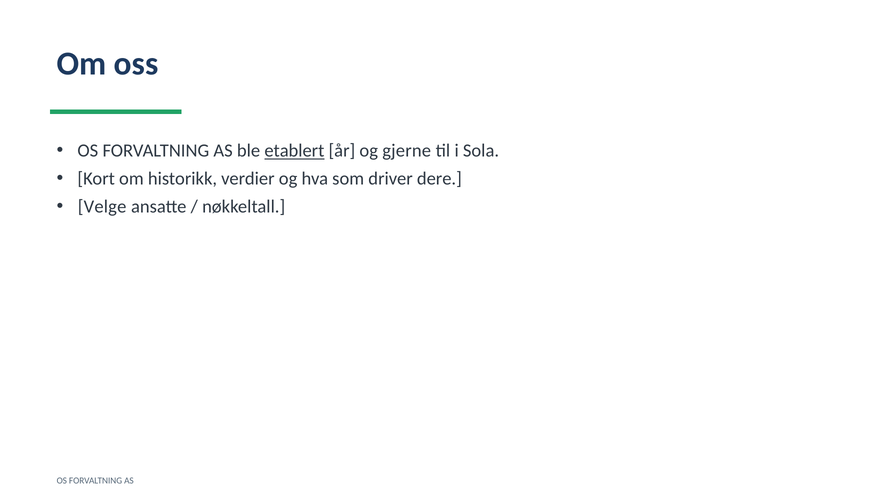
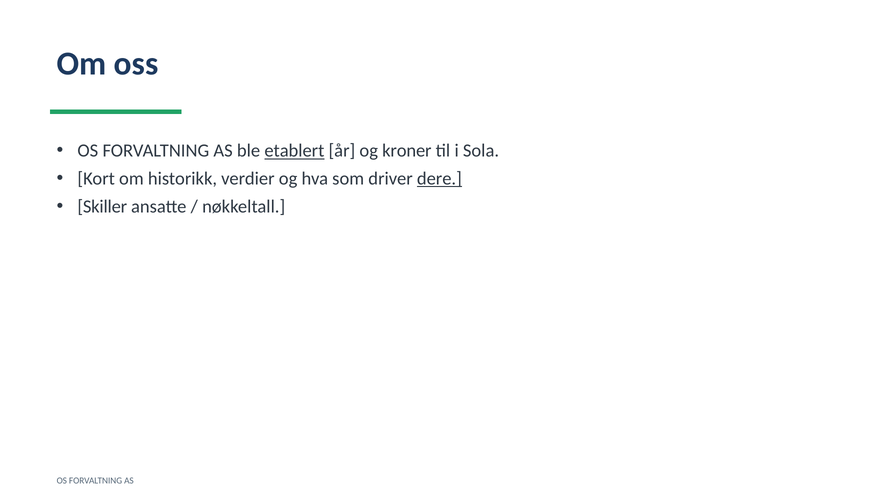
gjerne: gjerne -> kroner (407, 151)
dere underline: none -> present (439, 179)
Velge: Velge -> Skiller (102, 206)
